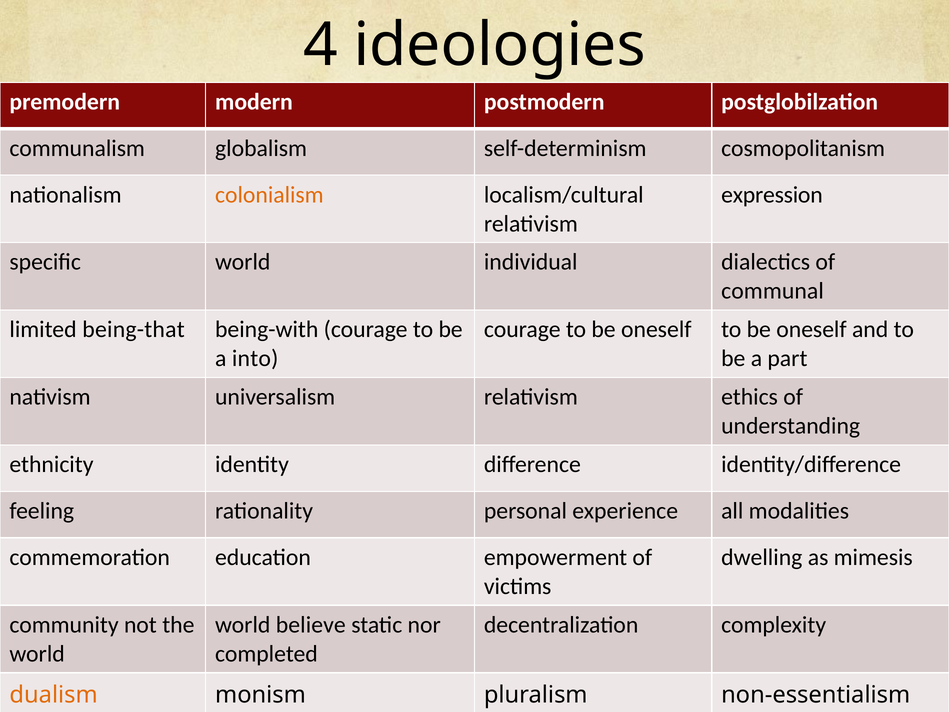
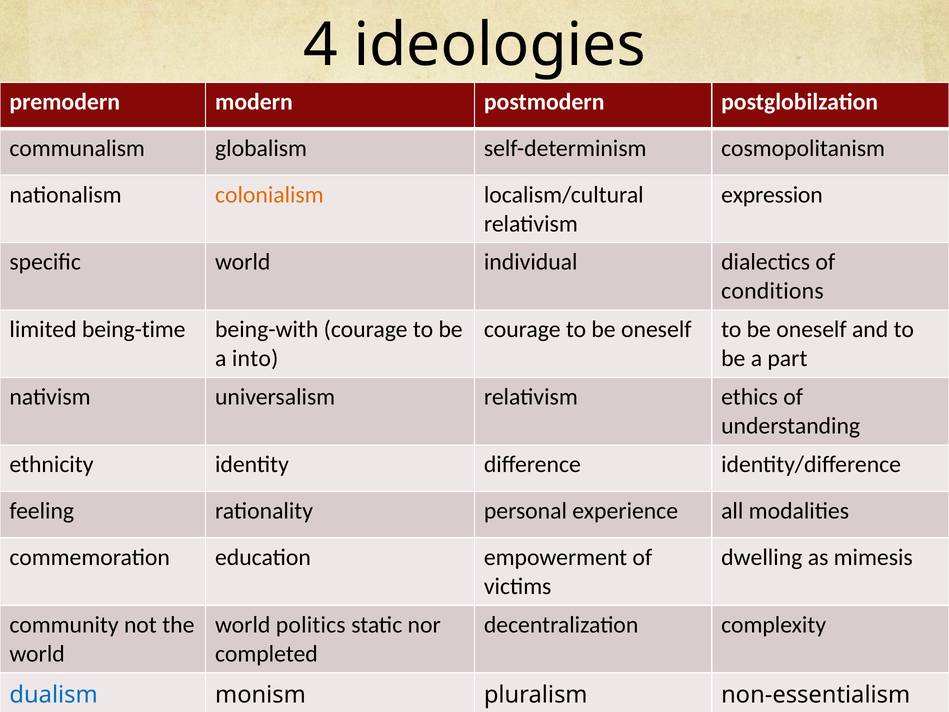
communal: communal -> conditions (772, 291)
being-that: being-that -> being-time (134, 330)
believe: believe -> politics (311, 625)
dualism colour: orange -> blue (54, 695)
